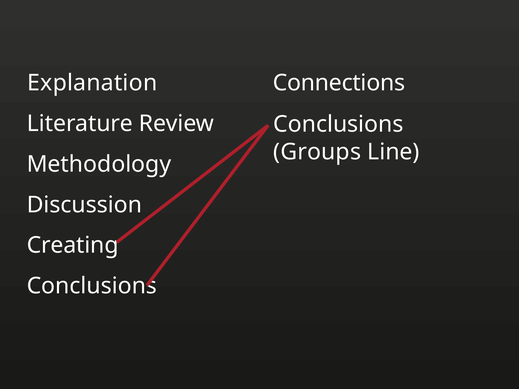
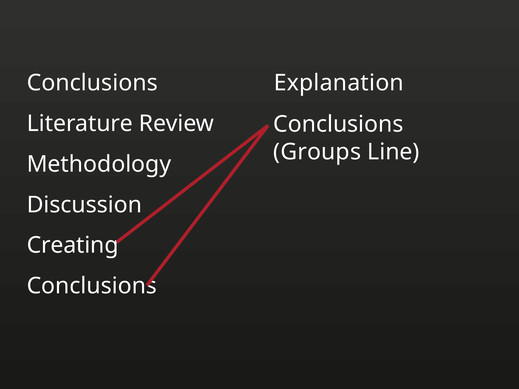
Explanation: Explanation -> Conclusions (92, 83)
Connections: Connections -> Explanation (339, 83)
